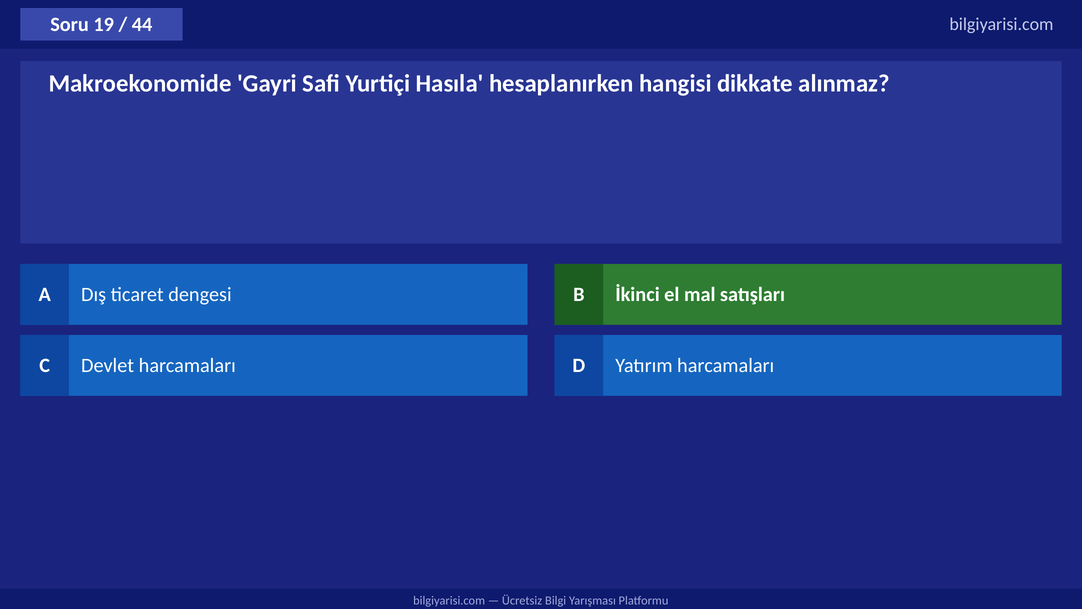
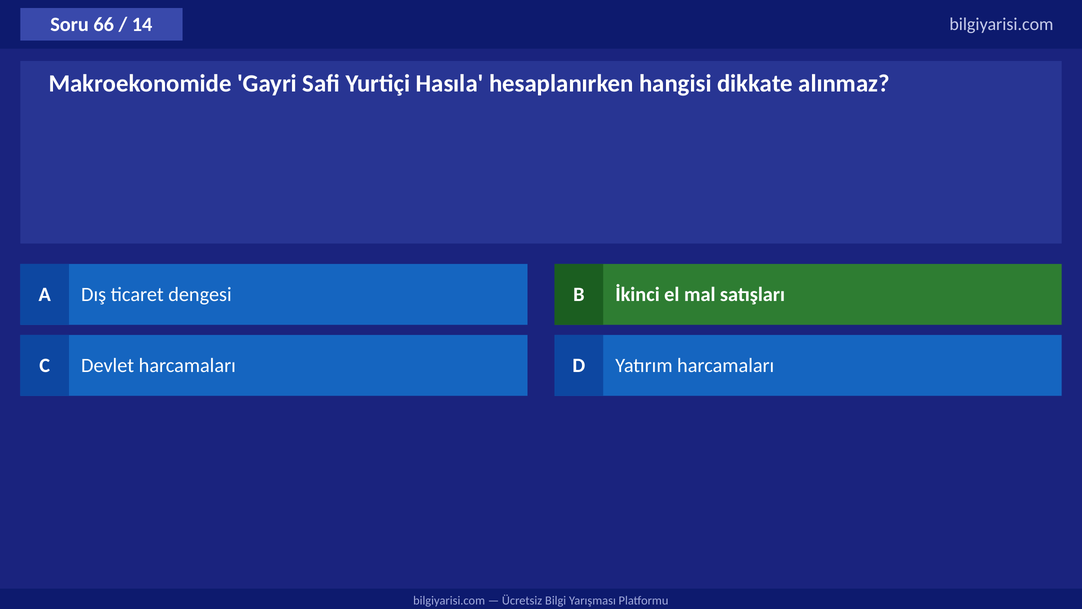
19: 19 -> 66 (104, 25)
44: 44 -> 14 (142, 25)
